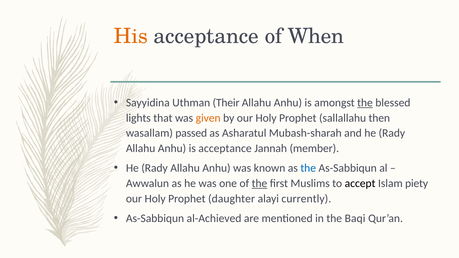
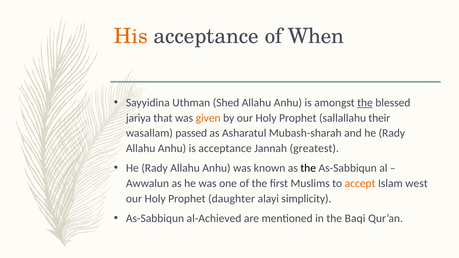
Their: Their -> Shed (226, 103)
lights: lights -> jariya (138, 118)
then: then -> their (379, 118)
member: member -> greatest (314, 149)
the colour: blue -> black (308, 168)
the underline: present -> none (259, 184)
accept colour: black -> orange (360, 184)
piety: piety -> west (417, 184)
currently: currently -> simplicity (306, 199)
